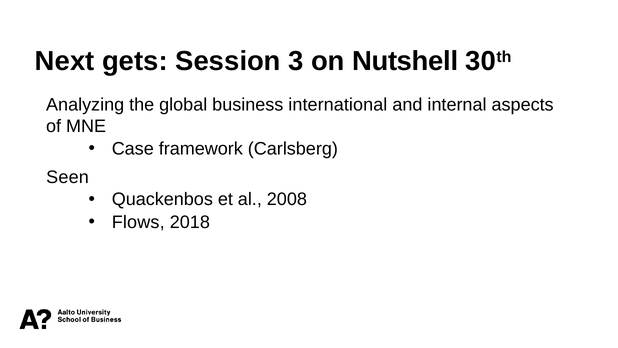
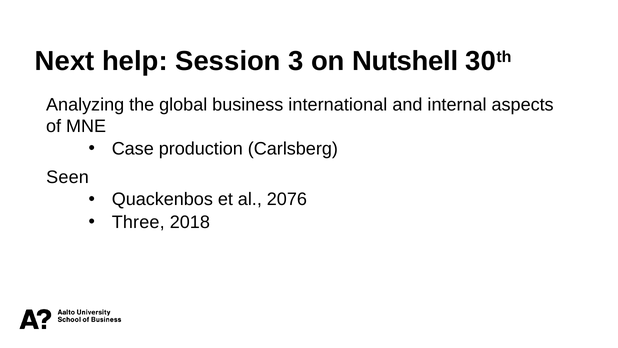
gets: gets -> help (135, 61)
framework: framework -> production (201, 149)
2008: 2008 -> 2076 (287, 199)
Flows: Flows -> Three (138, 222)
